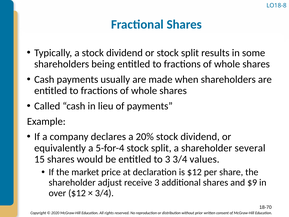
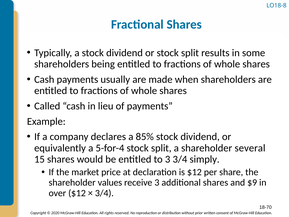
20%: 20% -> 85% (145, 137)
values: values -> simply (205, 159)
adjust: adjust -> values (110, 182)
